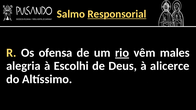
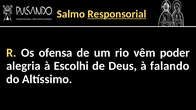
rio underline: present -> none (122, 53)
males: males -> poder (175, 53)
alicerce: alicerce -> falando (170, 66)
